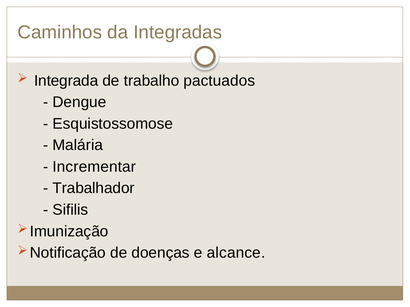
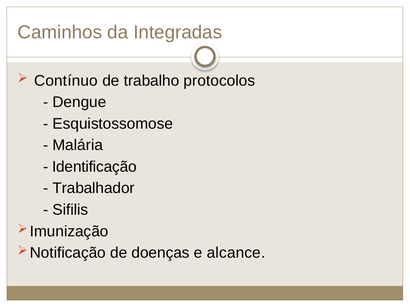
Integrada: Integrada -> Contínuo (66, 81)
pactuados: pactuados -> protocolos (219, 81)
Incrementar: Incrementar -> Identificação (94, 167)
